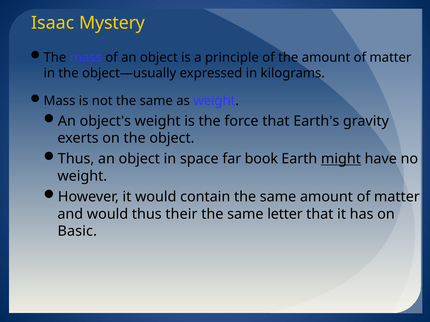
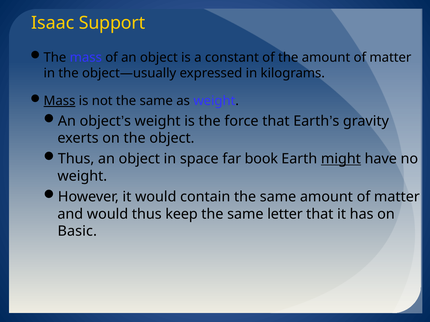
Mystery: Mystery -> Support (112, 23)
principle: principle -> constant (232, 58)
Mass underline: none -> present (59, 101)
their: their -> keep (182, 214)
